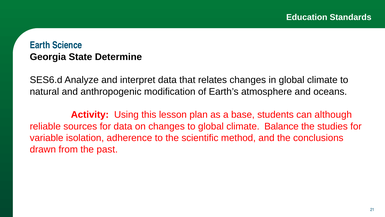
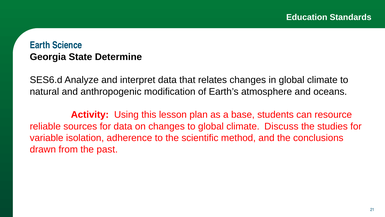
although: although -> resource (333, 115)
Balance: Balance -> Discuss (281, 126)
